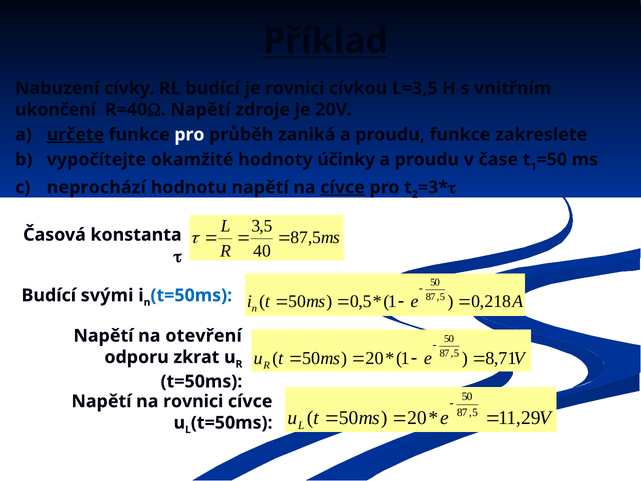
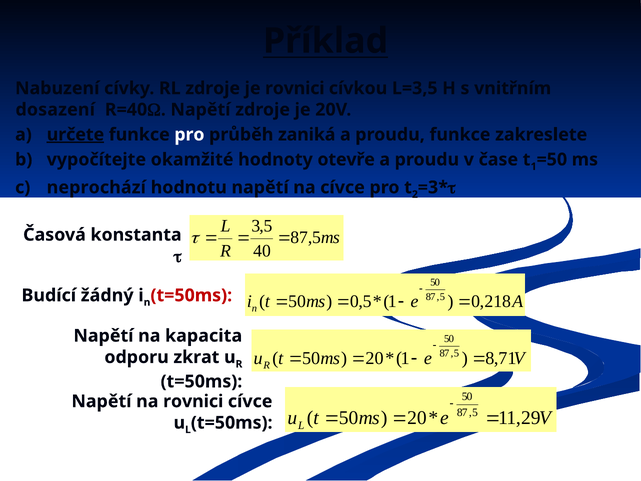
RL budící: budící -> zdroje (213, 88)
ukončení: ukončení -> dosazení (55, 110)
účinky: účinky -> otevře (346, 159)
cívce underline: present -> none (343, 187)
svými: svými -> žádný (107, 295)
t=50ms colour: blue -> red (191, 295)
otevření: otevření -> kapacita (204, 336)
